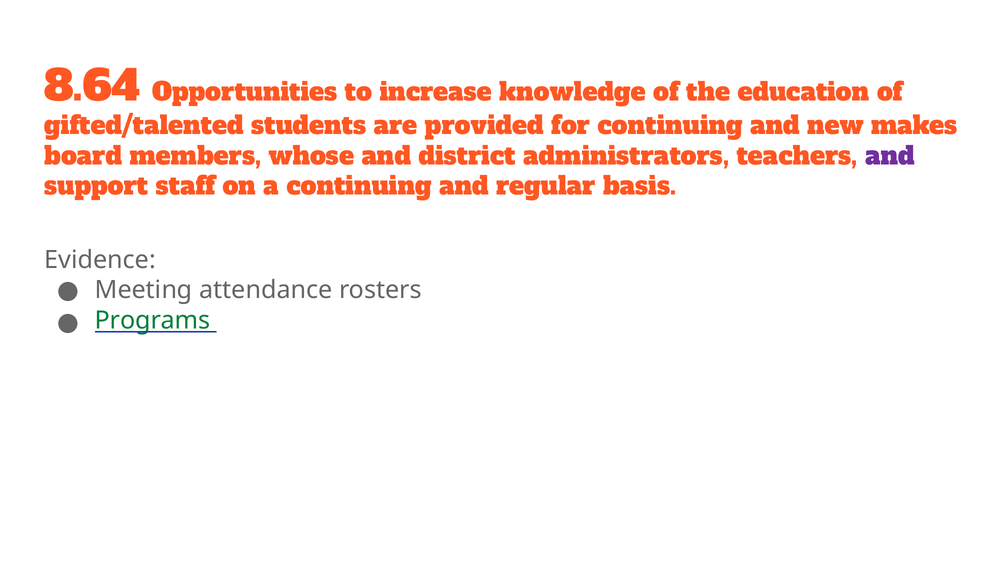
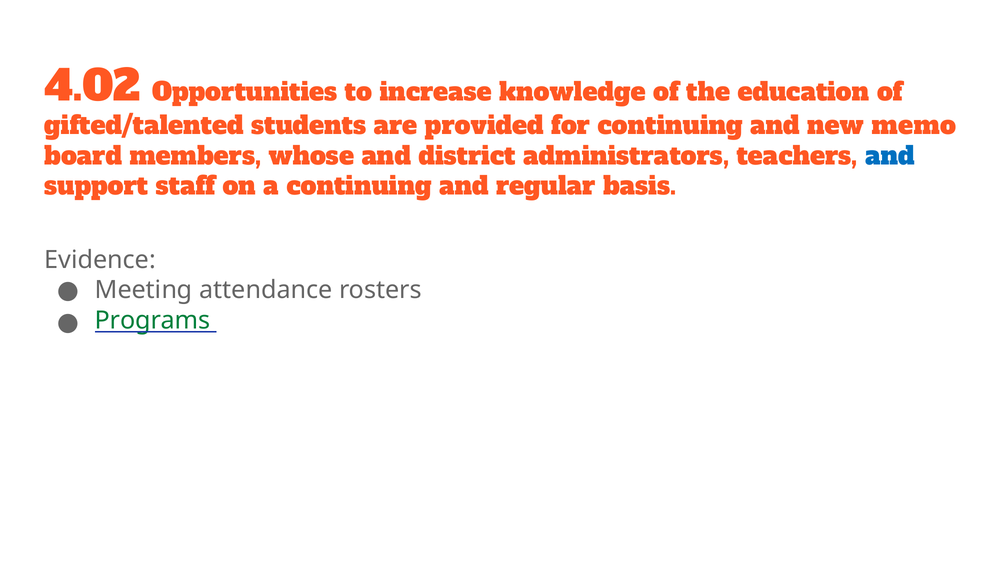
8.64: 8.64 -> 4.02 (92, 87)
makes: makes -> memo (914, 126)
and colour: purple -> blue (890, 156)
